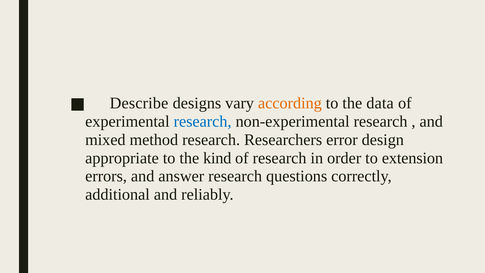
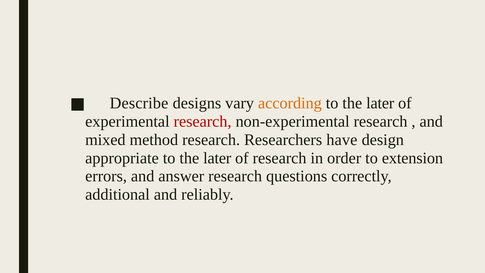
data: data -> later (380, 103)
research colour: blue -> red (203, 121)
error: error -> have (342, 140)
appropriate to the kind: kind -> later (217, 158)
